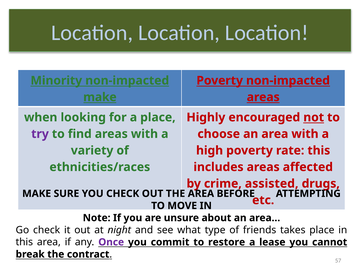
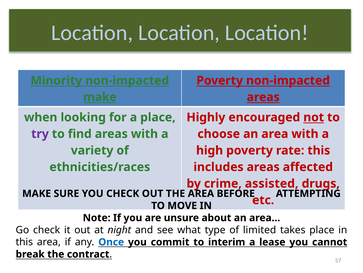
friends: friends -> limited (260, 229)
Once colour: purple -> blue (111, 241)
restore: restore -> interim (227, 241)
